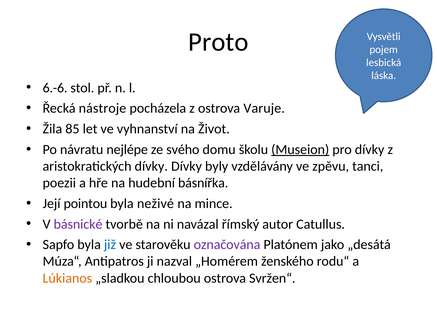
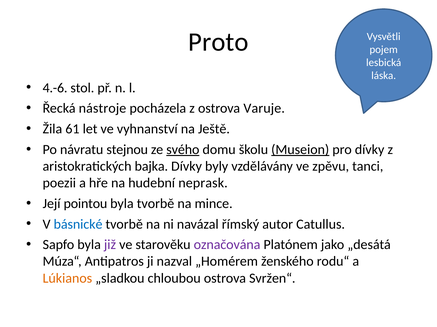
6.-6: 6.-6 -> 4.-6 (55, 88)
85: 85 -> 61 (72, 129)
Život: Život -> Ještě (214, 129)
nejlépe: nejlépe -> stejnou (127, 150)
svého underline: none -> present (183, 150)
aristokratických dívky: dívky -> bajka (151, 167)
básnířka: básnířka -> neprask (203, 183)
byla neživé: neživé -> tvorbě (156, 204)
básnické colour: purple -> blue (78, 225)
již colour: blue -> purple (110, 245)
